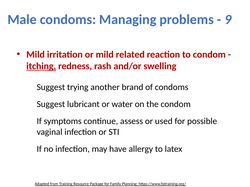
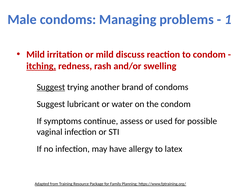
9: 9 -> 1 (228, 20)
related: related -> discuss (130, 55)
Suggest underline: none -> present (51, 87)
